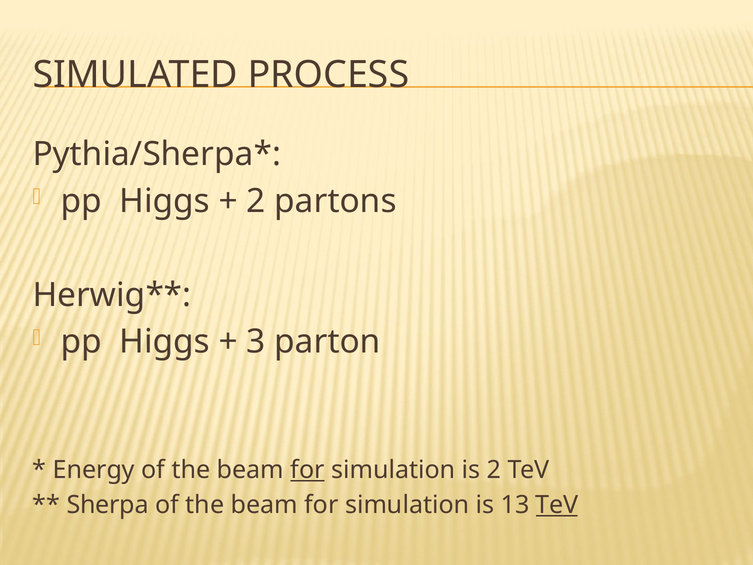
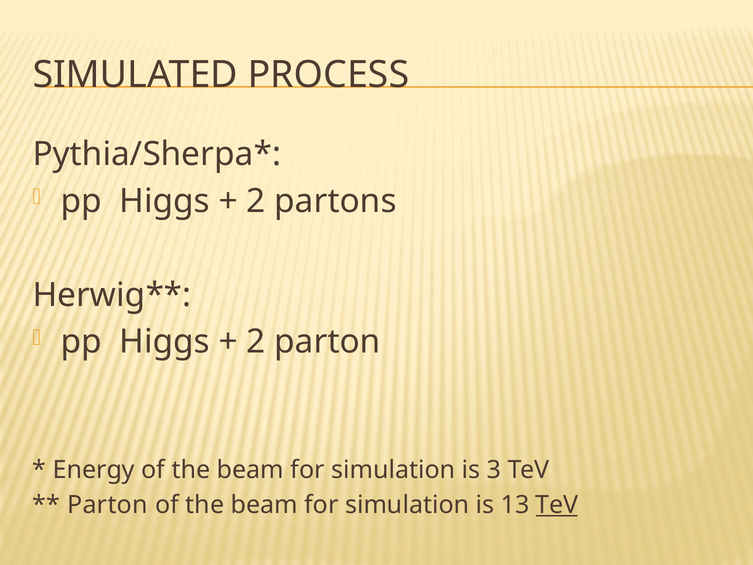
3: 3 -> 2 (256, 342)
for underline: present -> none (308, 470)
is 2: 2 -> 3 (494, 470)
Sherpa: Sherpa -> Parton (107, 505)
